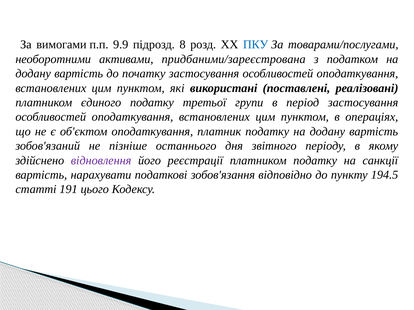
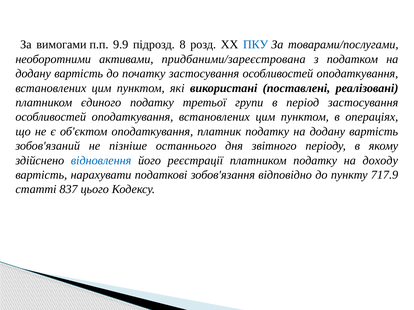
відновлення colour: purple -> blue (101, 161)
санкції: санкції -> доходу (380, 161)
194.5: 194.5 -> 717.9 (385, 175)
191: 191 -> 837 (69, 190)
